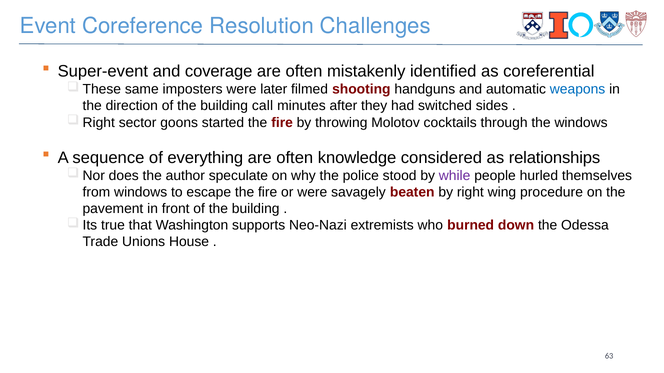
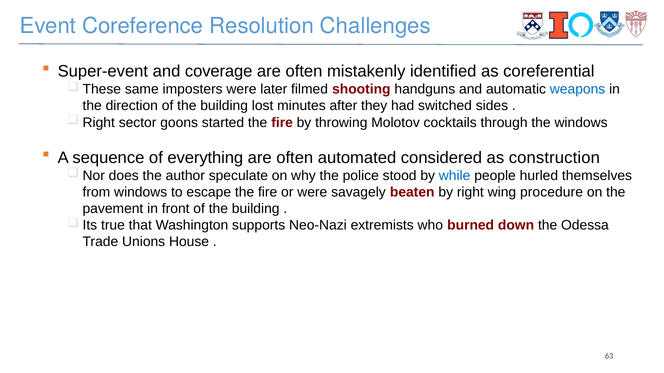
call: call -> lost (263, 106)
knowledge: knowledge -> automated (357, 158)
relationships: relationships -> construction (554, 158)
while colour: purple -> blue (455, 176)
